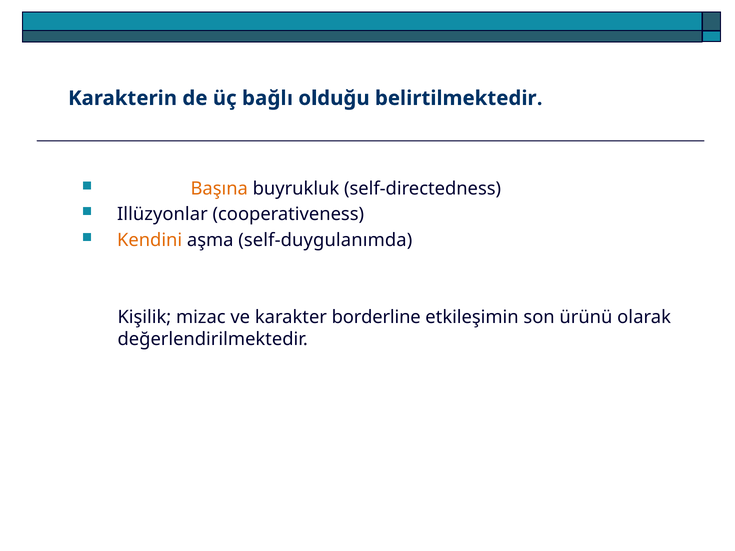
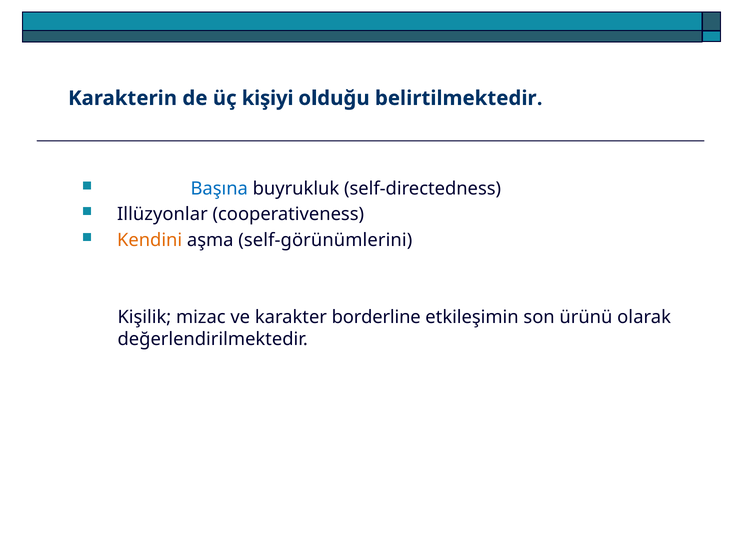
bağlı: bağlı -> kişiyi (268, 98)
Başına colour: orange -> blue (219, 189)
self-duygulanımda: self-duygulanımda -> self-görünümlerini (325, 240)
